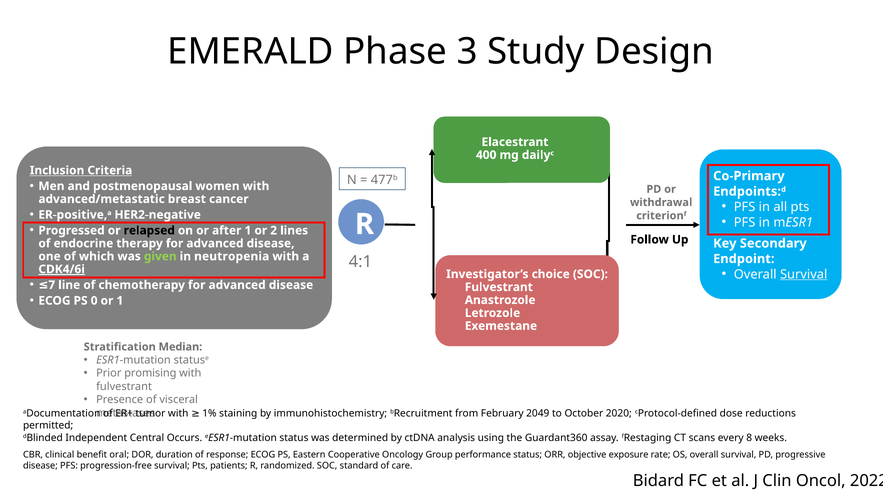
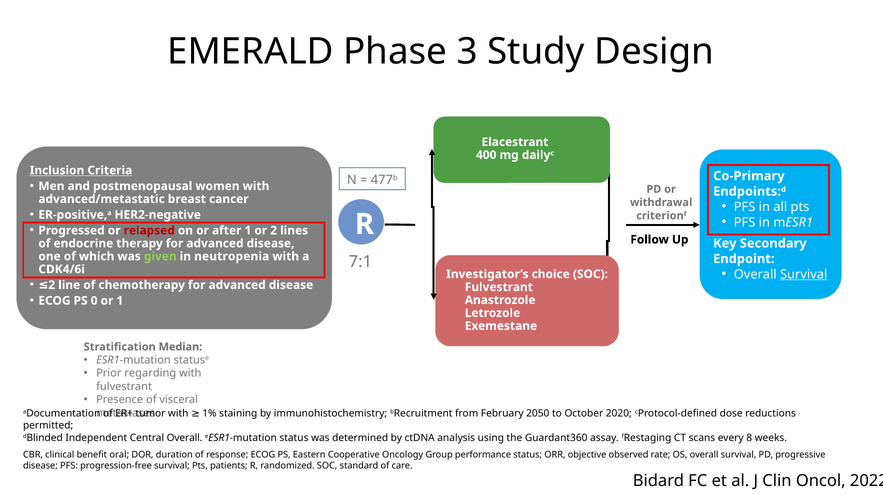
relapsed colour: black -> red (149, 230)
4:1: 4:1 -> 7:1 (360, 262)
CDK4/6i underline: present -> none (62, 269)
7: 7 -> 2 (52, 285)
promising: promising -> regarding (150, 373)
2049: 2049 -> 2050 (538, 413)
Central Occurs: Occurs -> Overall (185, 437)
exposure: exposure -> observed (629, 454)
